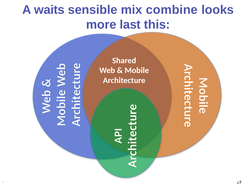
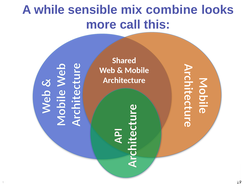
waits: waits -> while (49, 10)
last: last -> call (130, 25)
